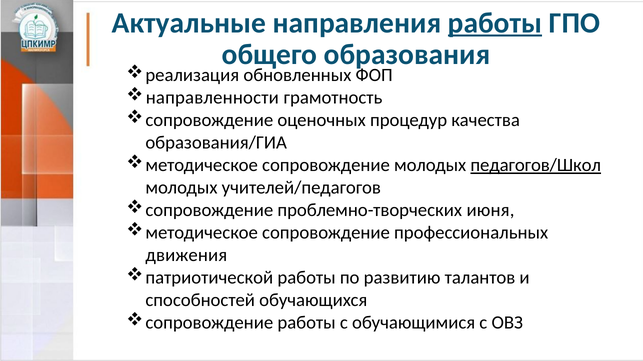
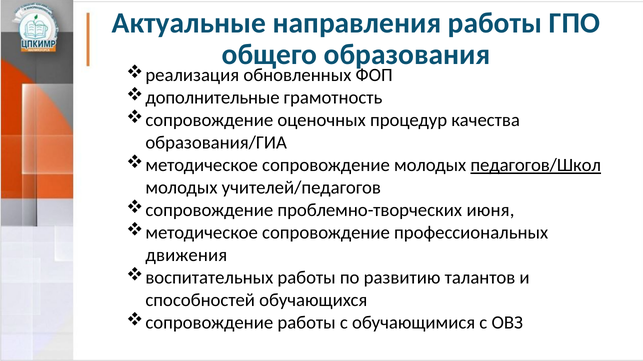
работы underline: present -> none (495, 23)
направленности: направленности -> дополнительные (212, 98)
патриотической: патриотической -> воспитательных (209, 278)
